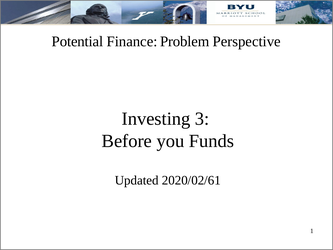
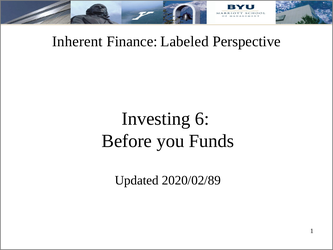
Potential: Potential -> Inherent (77, 41)
Problem: Problem -> Labeled (185, 41)
3: 3 -> 6 (202, 119)
2020/02/61: 2020/02/61 -> 2020/02/89 (191, 180)
